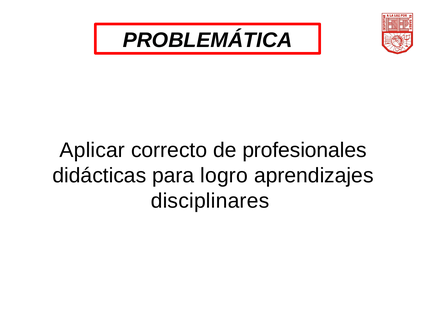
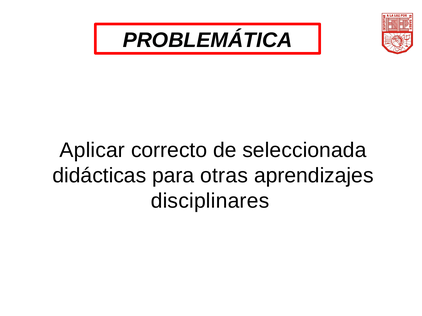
profesionales: profesionales -> seleccionada (304, 151)
logro: logro -> otras (224, 176)
